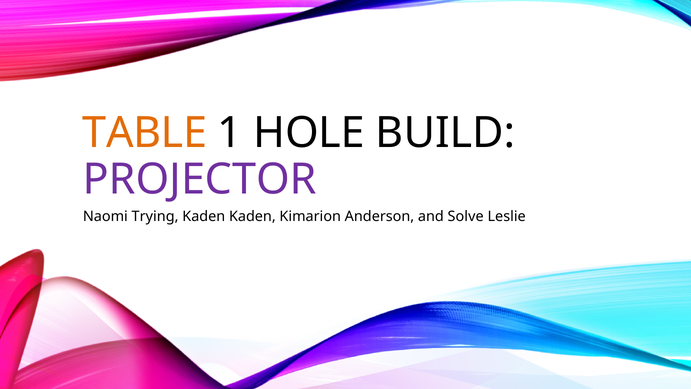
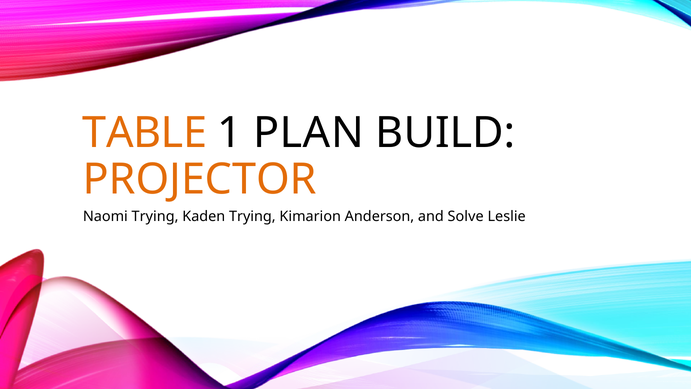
HOLE: HOLE -> PLAN (309, 133)
PROJECTOR colour: purple -> orange (200, 179)
Kaden Kaden: Kaden -> Trying (252, 216)
